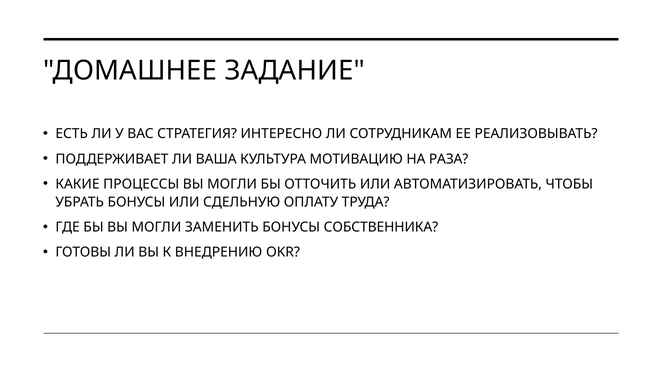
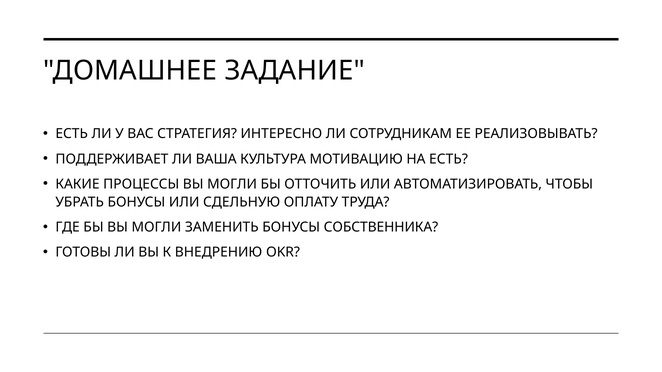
НА РАЗА: РАЗА -> ЕСТЬ (448, 159)
